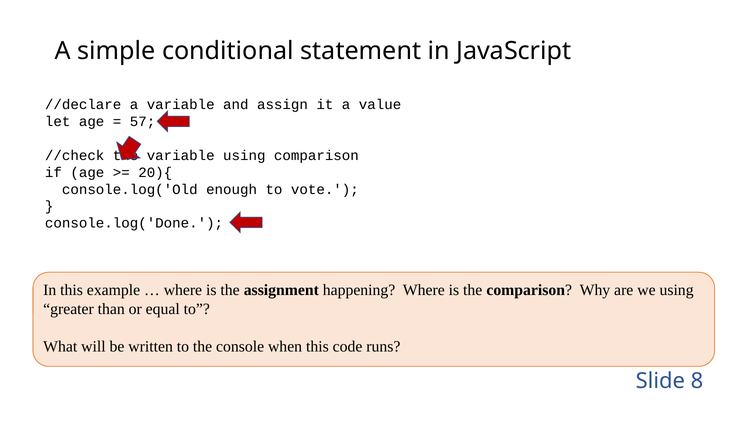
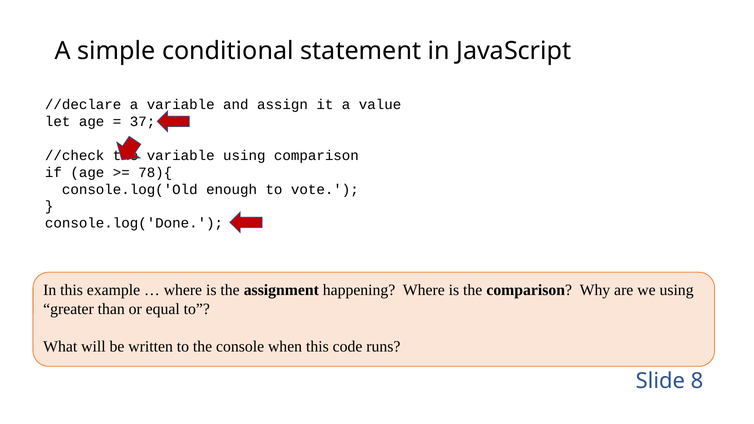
57: 57 -> 37 (143, 122)
20){: 20){ -> 78){ (155, 172)
